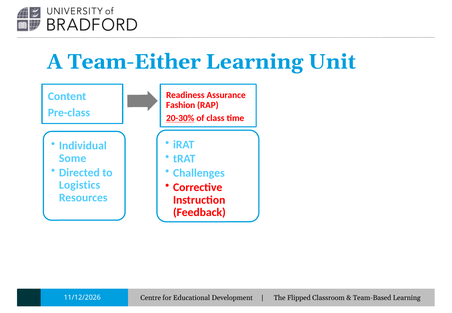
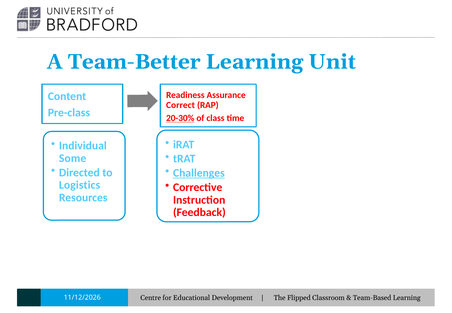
Team-Either: Team-Either -> Team-Better (134, 62)
Fashion: Fashion -> Correct (181, 105)
Challenges underline: none -> present (199, 173)
